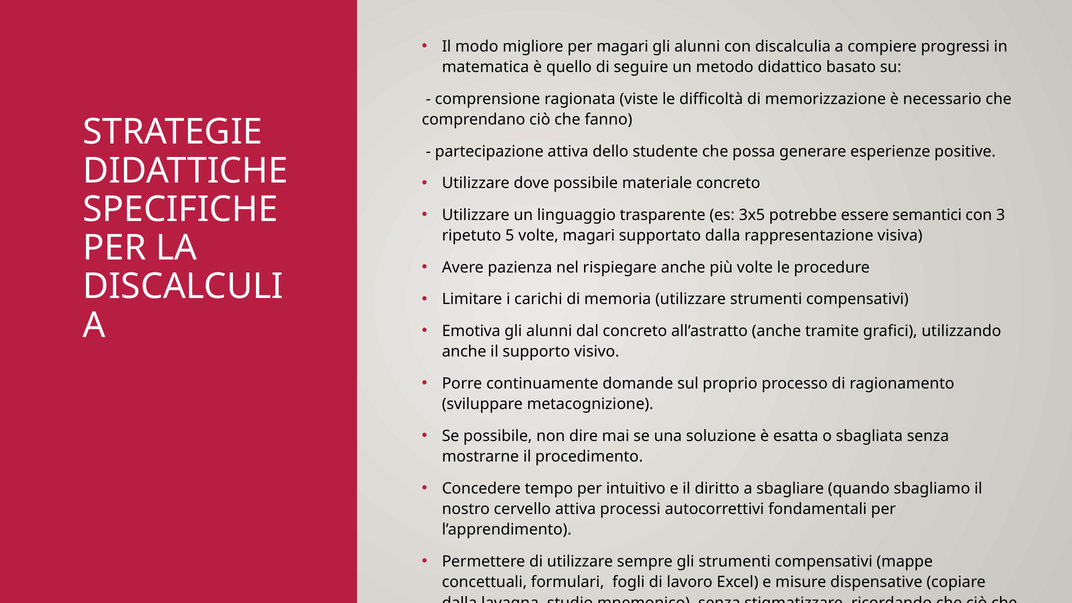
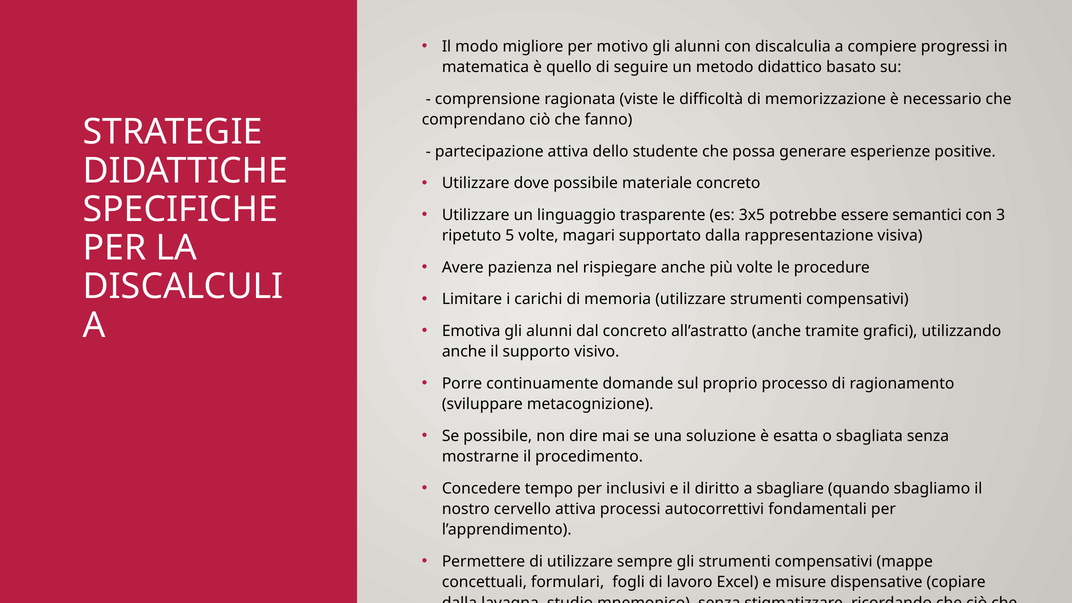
per magari: magari -> motivo (622, 47)
intuitivo: intuitivo -> inclusivi (636, 488)
